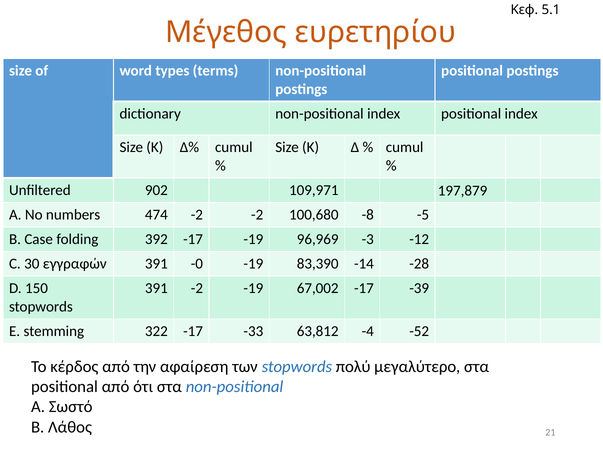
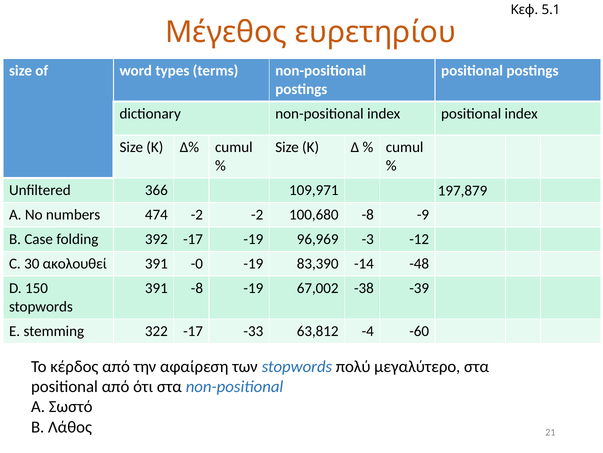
902: 902 -> 366 (156, 190)
-5: -5 -> -9 (423, 214)
εγγραφών: εγγραφών -> ακολουθεί (75, 263)
-28: -28 -> -48 (419, 263)
391 -2: -2 -> -8 (197, 288)
67,002 -17: -17 -> -38 (364, 288)
-52: -52 -> -60 (419, 331)
